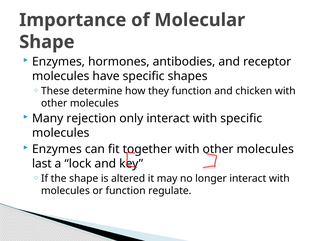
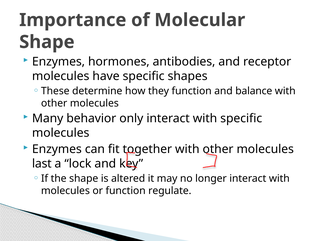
chicken: chicken -> balance (254, 91)
rejection: rejection -> behavior (91, 118)
